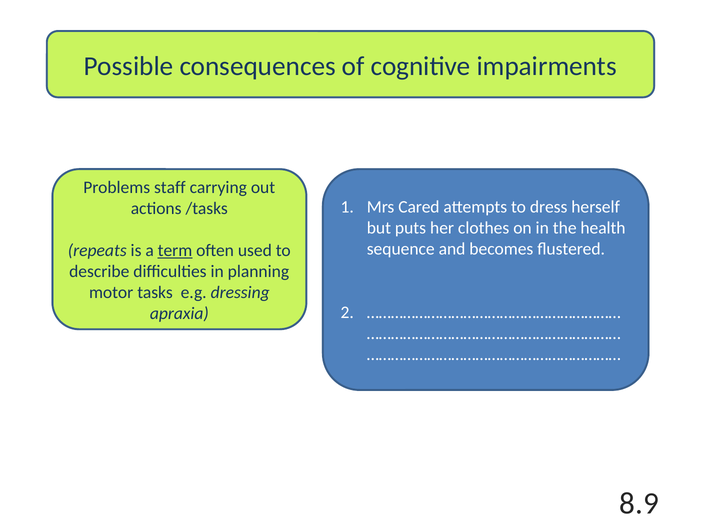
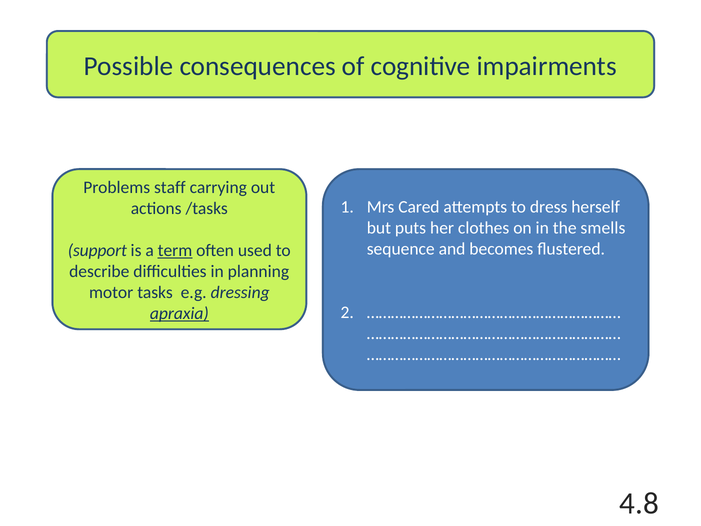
health: health -> smells (603, 228)
repeats: repeats -> support (97, 250)
apraxia underline: none -> present (179, 313)
8.9: 8.9 -> 4.8 (639, 503)
